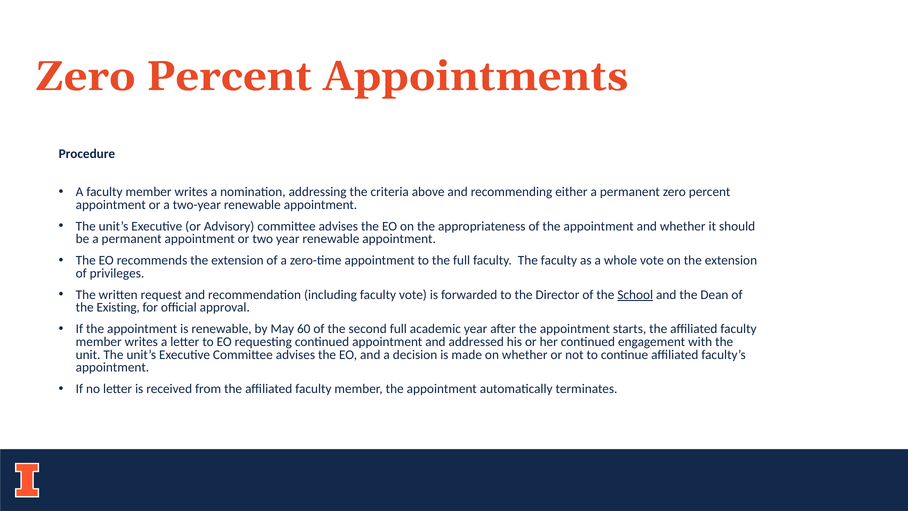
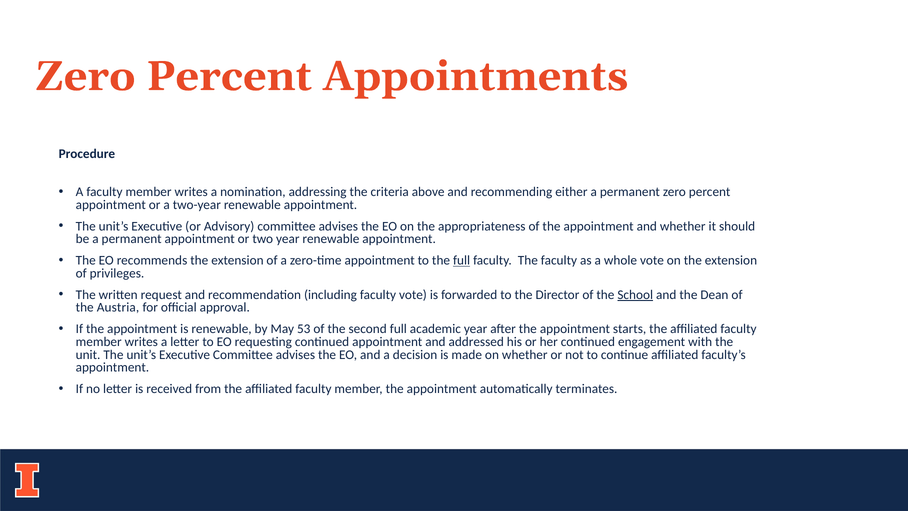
full underline: none -> present (462, 260)
Existing: Existing -> Austria (118, 307)
60: 60 -> 53 (304, 329)
